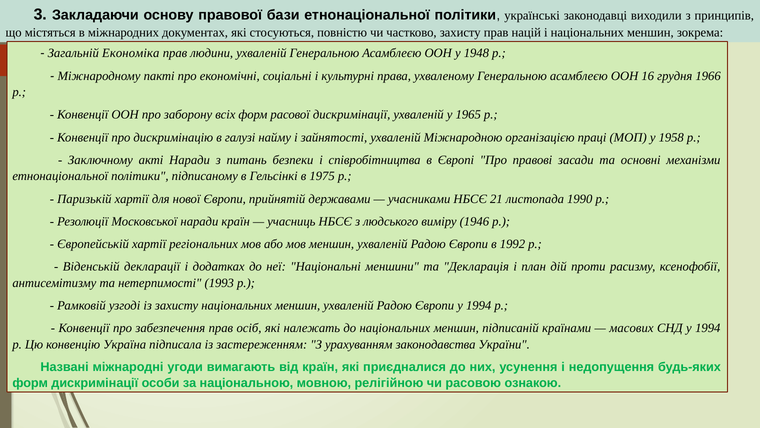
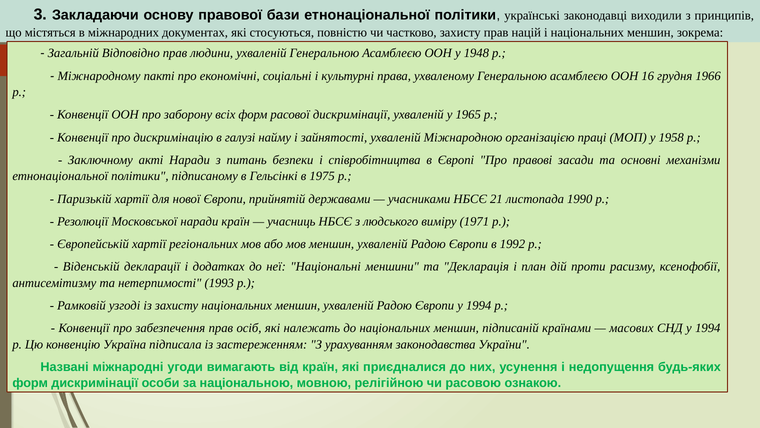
Економіка: Економіка -> Відповідно (131, 53)
1946: 1946 -> 1971 (474, 221)
